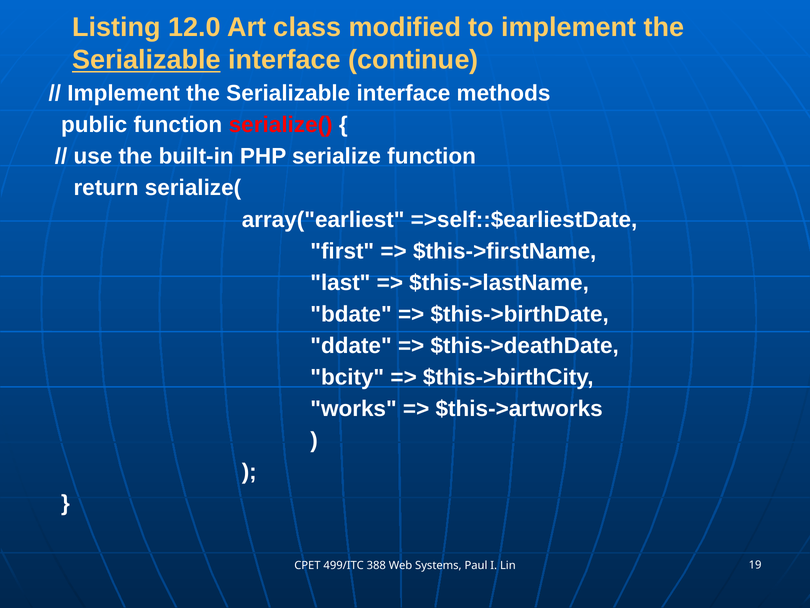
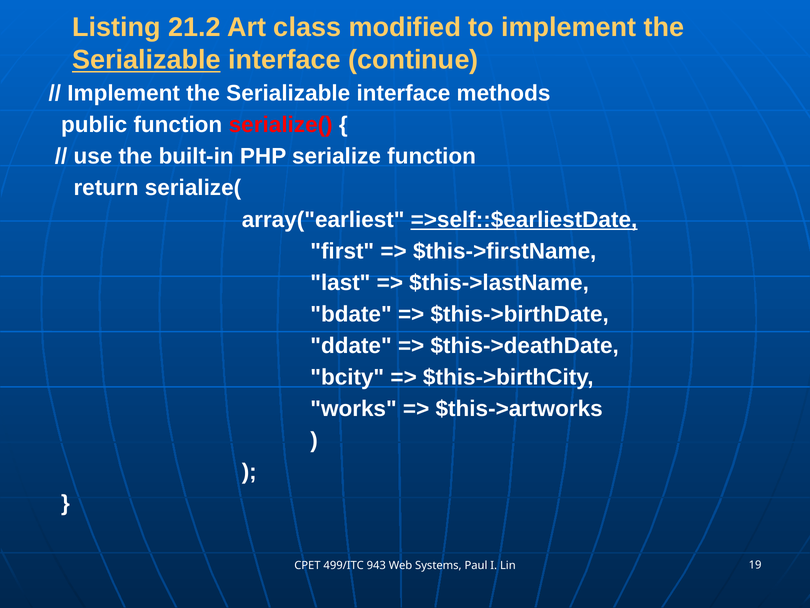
12.0: 12.0 -> 21.2 (194, 28)
=>self::$earliestDate underline: none -> present (524, 219)
388: 388 -> 943 (376, 565)
